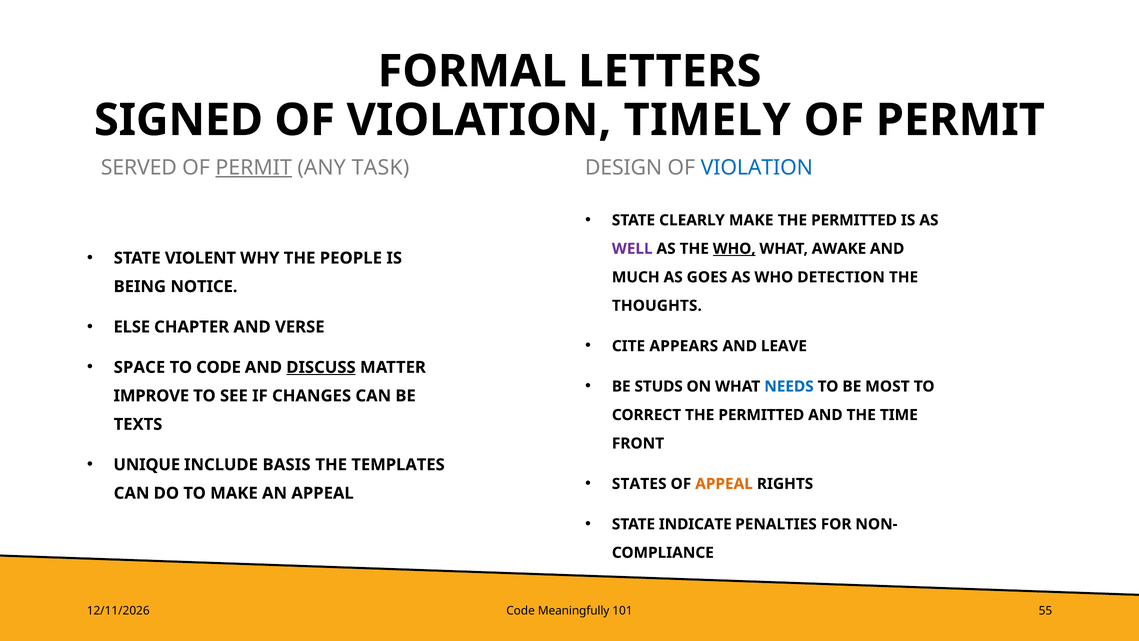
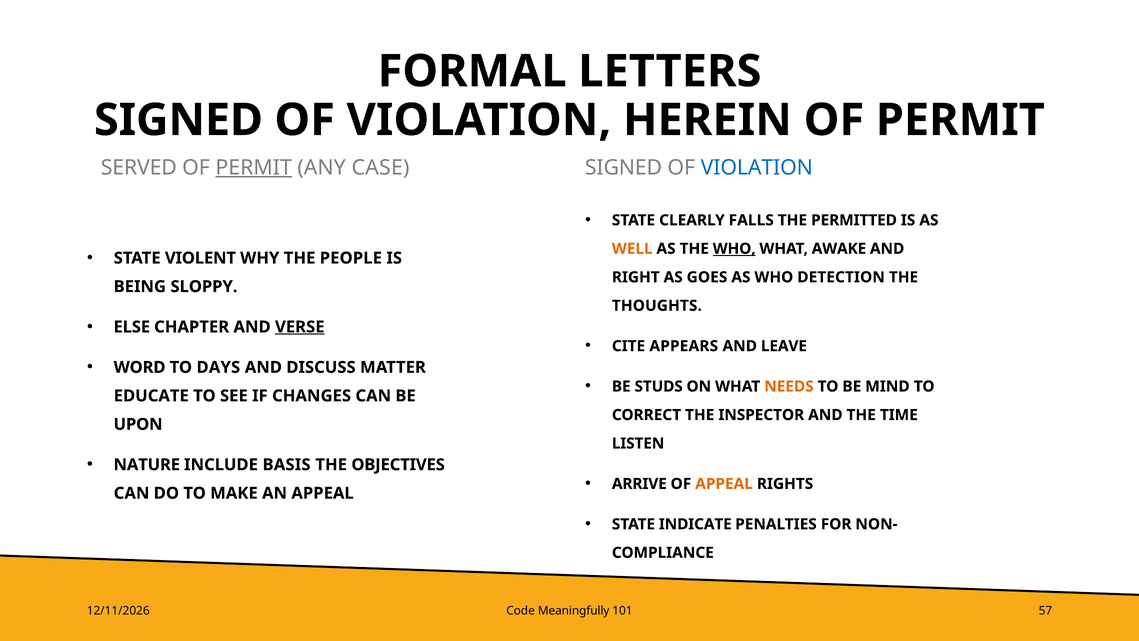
TIMELY: TIMELY -> HEREIN (707, 120)
TASK: TASK -> CASE (381, 167)
DESIGN: DESIGN -> SIGNED (624, 167)
CLEARLY MAKE: MAKE -> FALLS (751, 220)
WELL colour: purple -> orange (632, 249)
MUCH: MUCH -> RIGHT (636, 277)
NOTICE: NOTICE -> SLOPPY (204, 286)
VERSE underline: none -> present (300, 327)
SPACE: SPACE -> WORD (140, 367)
TO CODE: CODE -> DAYS (218, 367)
DISCUSS underline: present -> none (321, 367)
NEEDS colour: blue -> orange (789, 386)
MOST: MOST -> MIND (887, 386)
IMPROVE: IMPROVE -> EDUCATE (151, 396)
CORRECT THE PERMITTED: PERMITTED -> INSPECTOR (761, 415)
TEXTS: TEXTS -> UPON (138, 424)
FRONT: FRONT -> LISTEN (638, 443)
UNIQUE: UNIQUE -> NATURE (147, 465)
TEMPLATES: TEMPLATES -> OBJECTIVES (398, 465)
STATES: STATES -> ARRIVE (639, 484)
55: 55 -> 57 (1046, 611)
